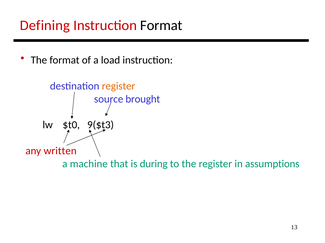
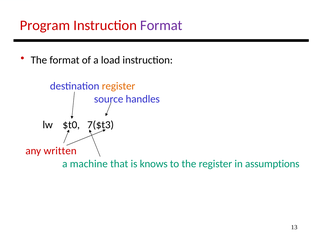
Defining: Defining -> Program (45, 25)
Format colour: black -> purple (161, 25)
brought: brought -> handles (143, 99)
9($t3: 9($t3 -> 7($t3 (101, 125)
during: during -> knows (154, 164)
